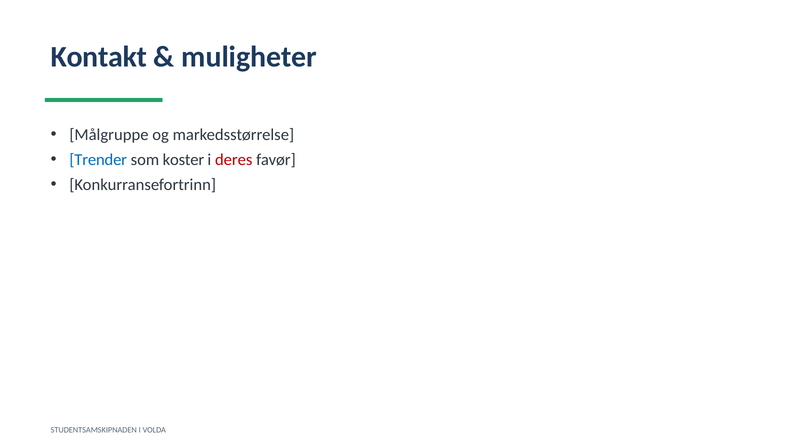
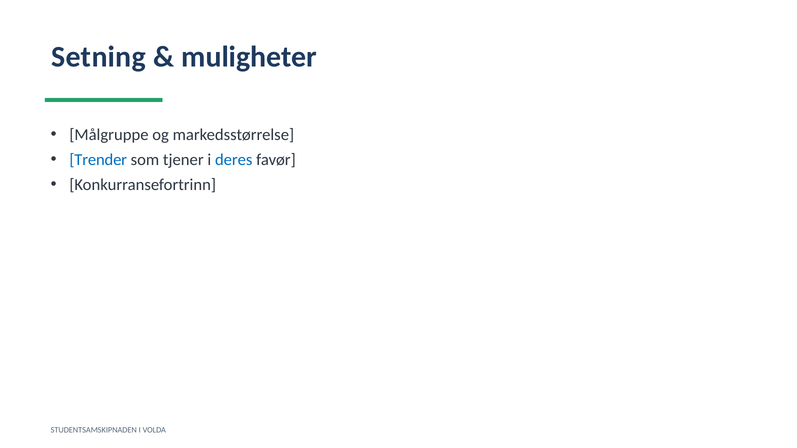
Kontakt: Kontakt -> Setning (99, 57)
koster: koster -> tjener (183, 160)
deres colour: red -> blue (234, 160)
